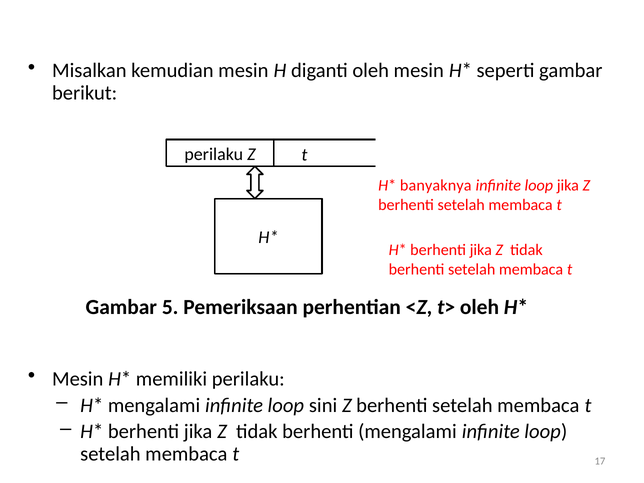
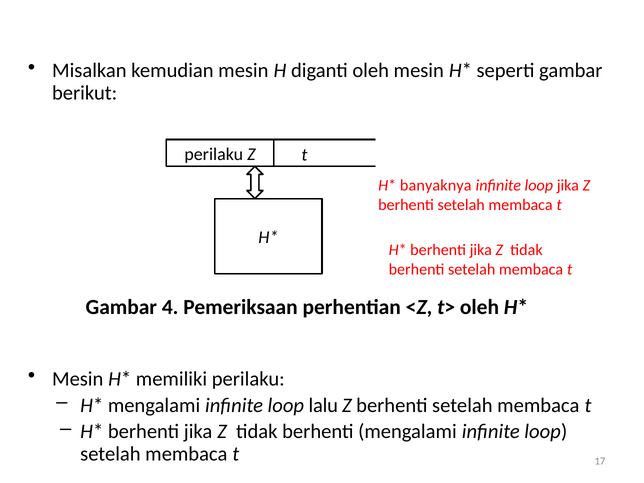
5: 5 -> 4 (170, 307)
sini: sini -> lalu (323, 405)
